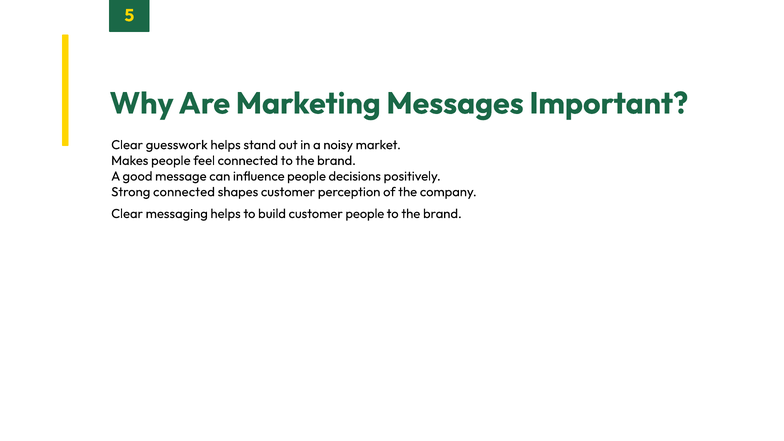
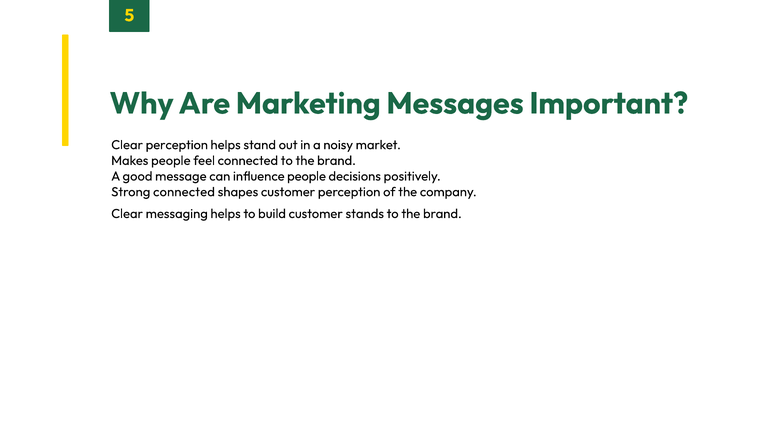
Clear guesswork: guesswork -> perception (177, 145)
customer people: people -> stands (365, 214)
